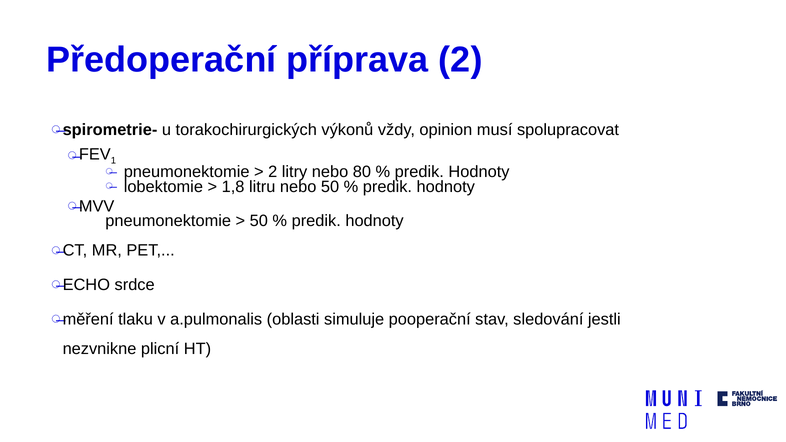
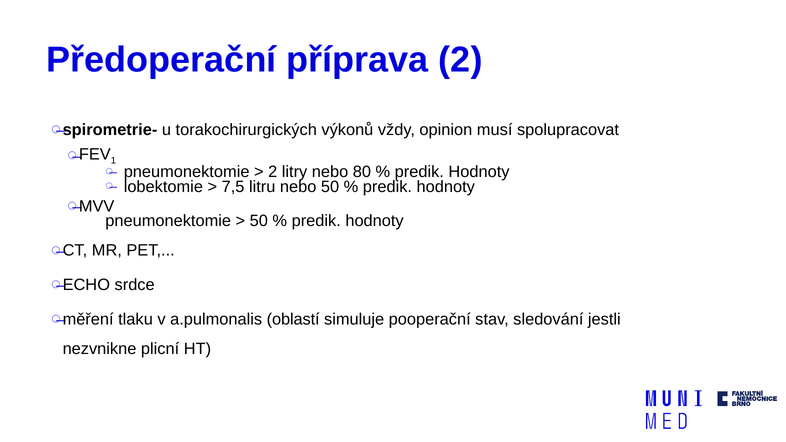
1,8: 1,8 -> 7,5 (233, 187)
oblasti: oblasti -> oblastí (293, 320)
